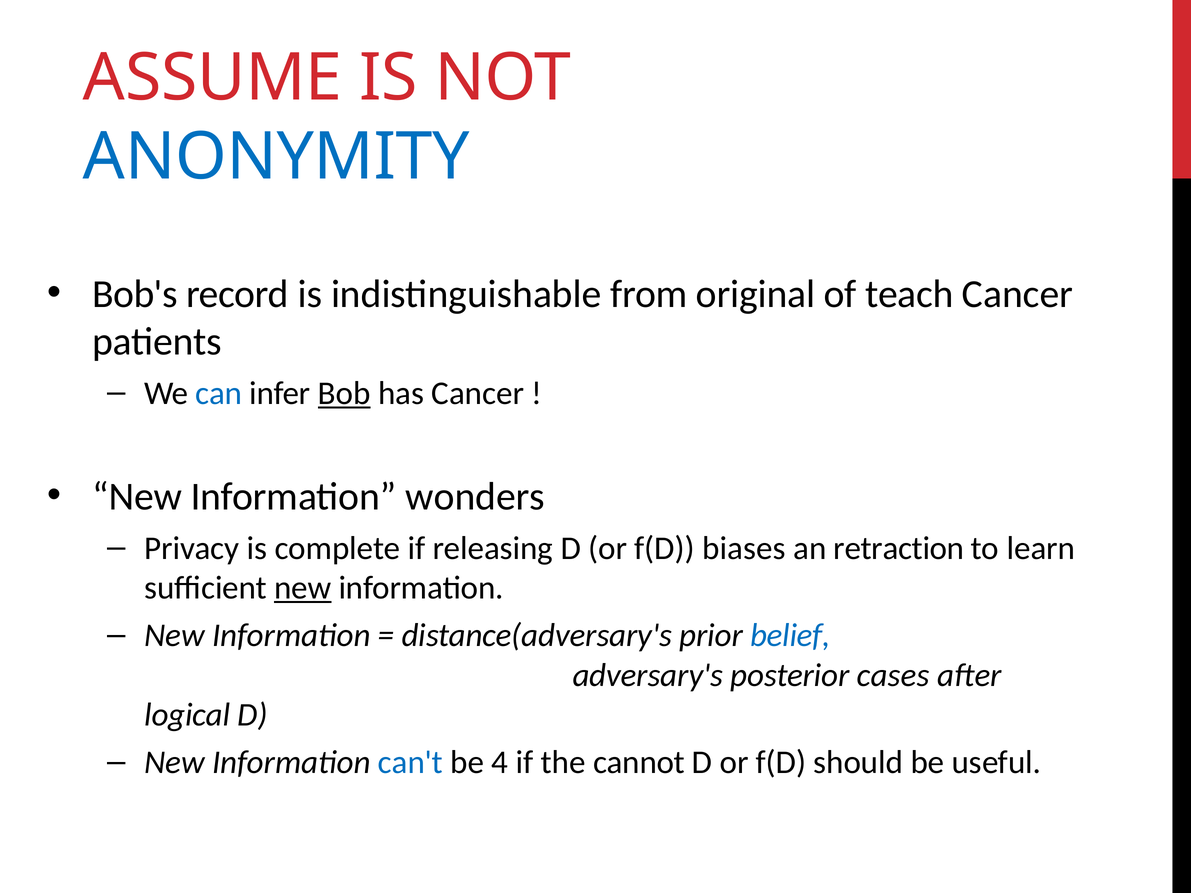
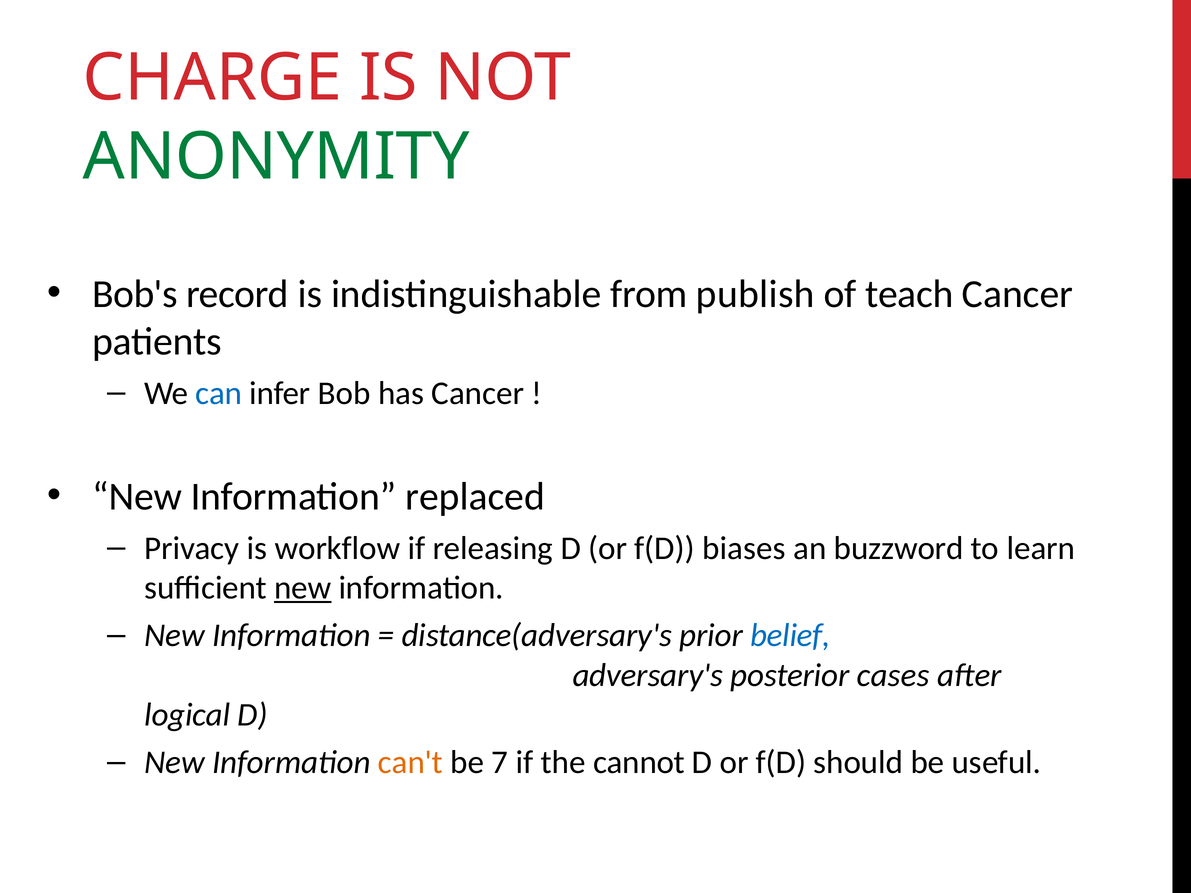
ASSUME: ASSUME -> CHARGE (213, 78)
ANONYMITY colour: blue -> green (276, 157)
original: original -> publish (755, 294)
Bob underline: present -> none (344, 393)
wonders: wonders -> replaced (475, 497)
complete: complete -> workflow (338, 548)
retraction: retraction -> buzzword (899, 548)
can't colour: blue -> orange (410, 763)
4: 4 -> 7 (500, 763)
